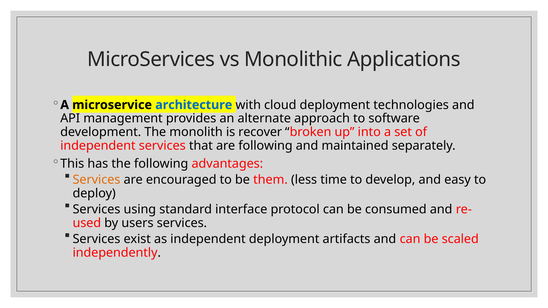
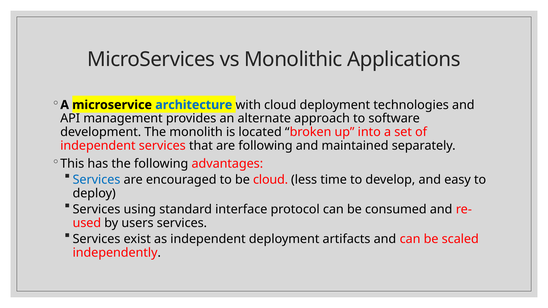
recover: recover -> located (260, 132)
Services colour: orange -> blue (97, 180)
be them: them -> cloud (271, 180)
